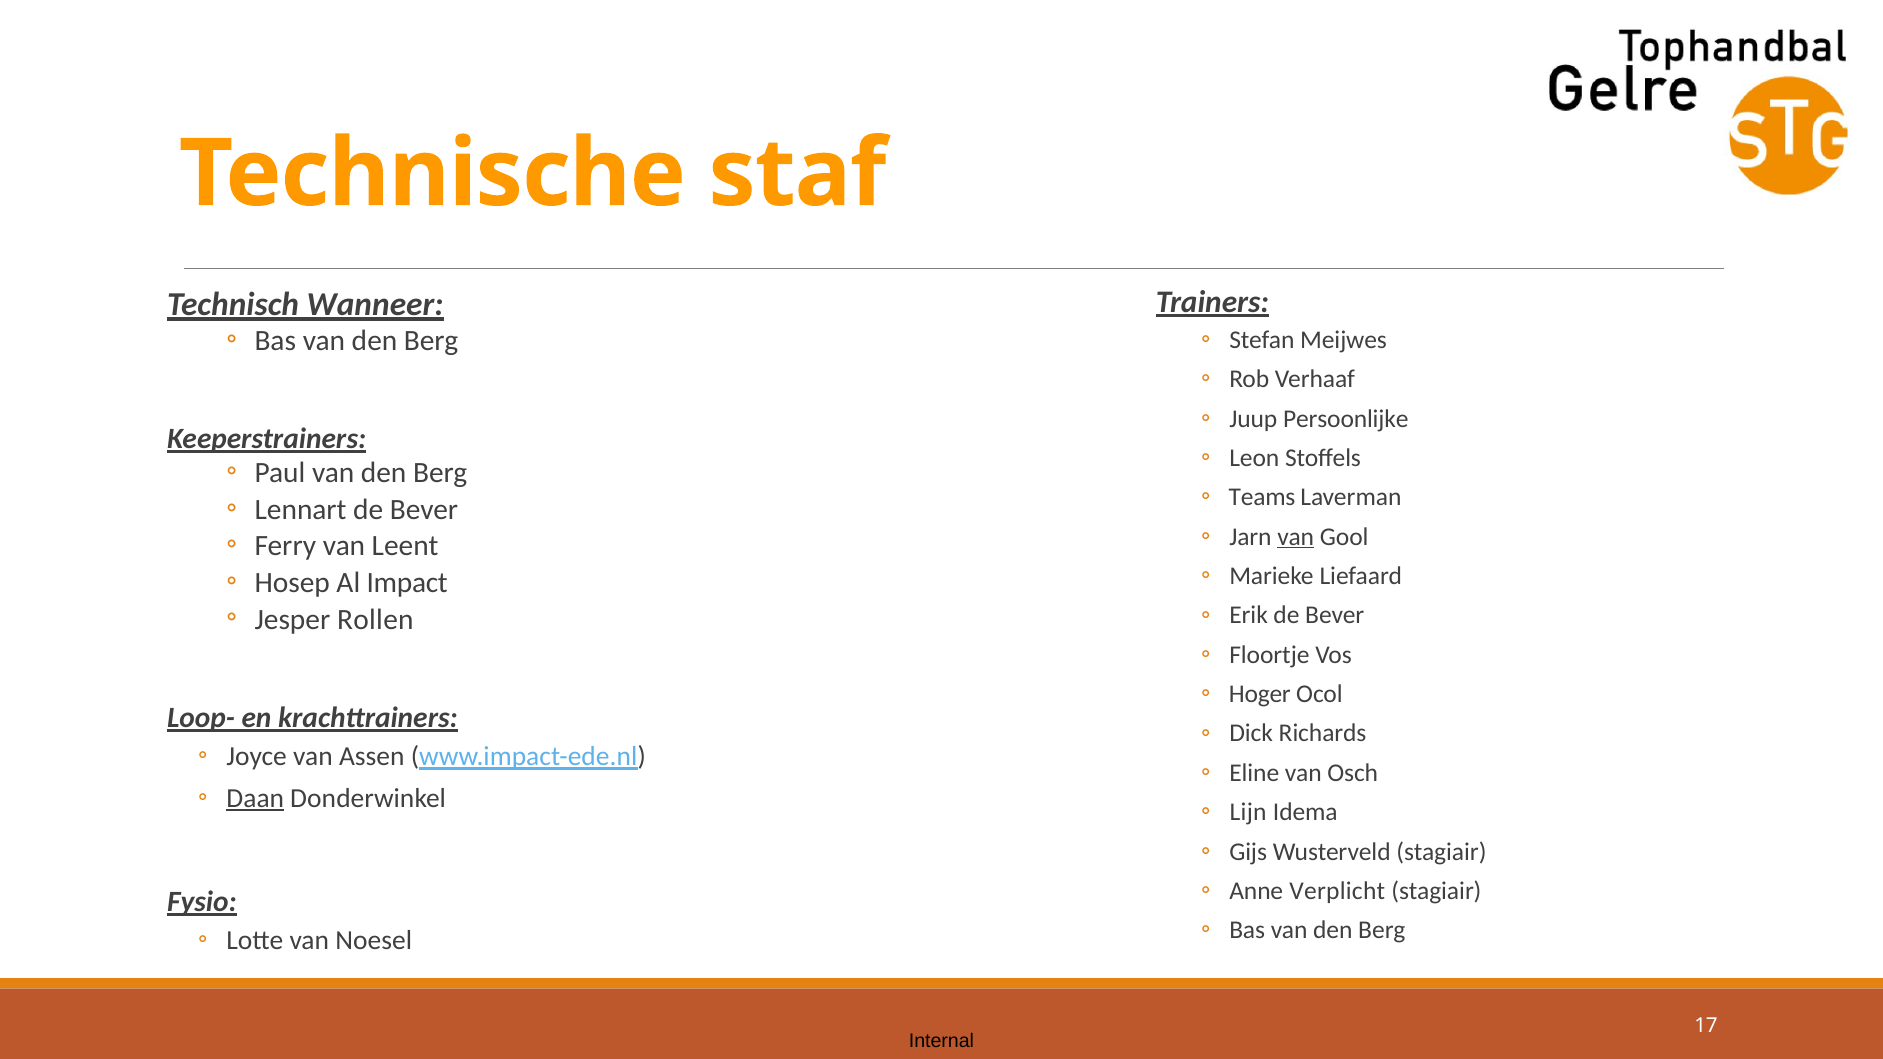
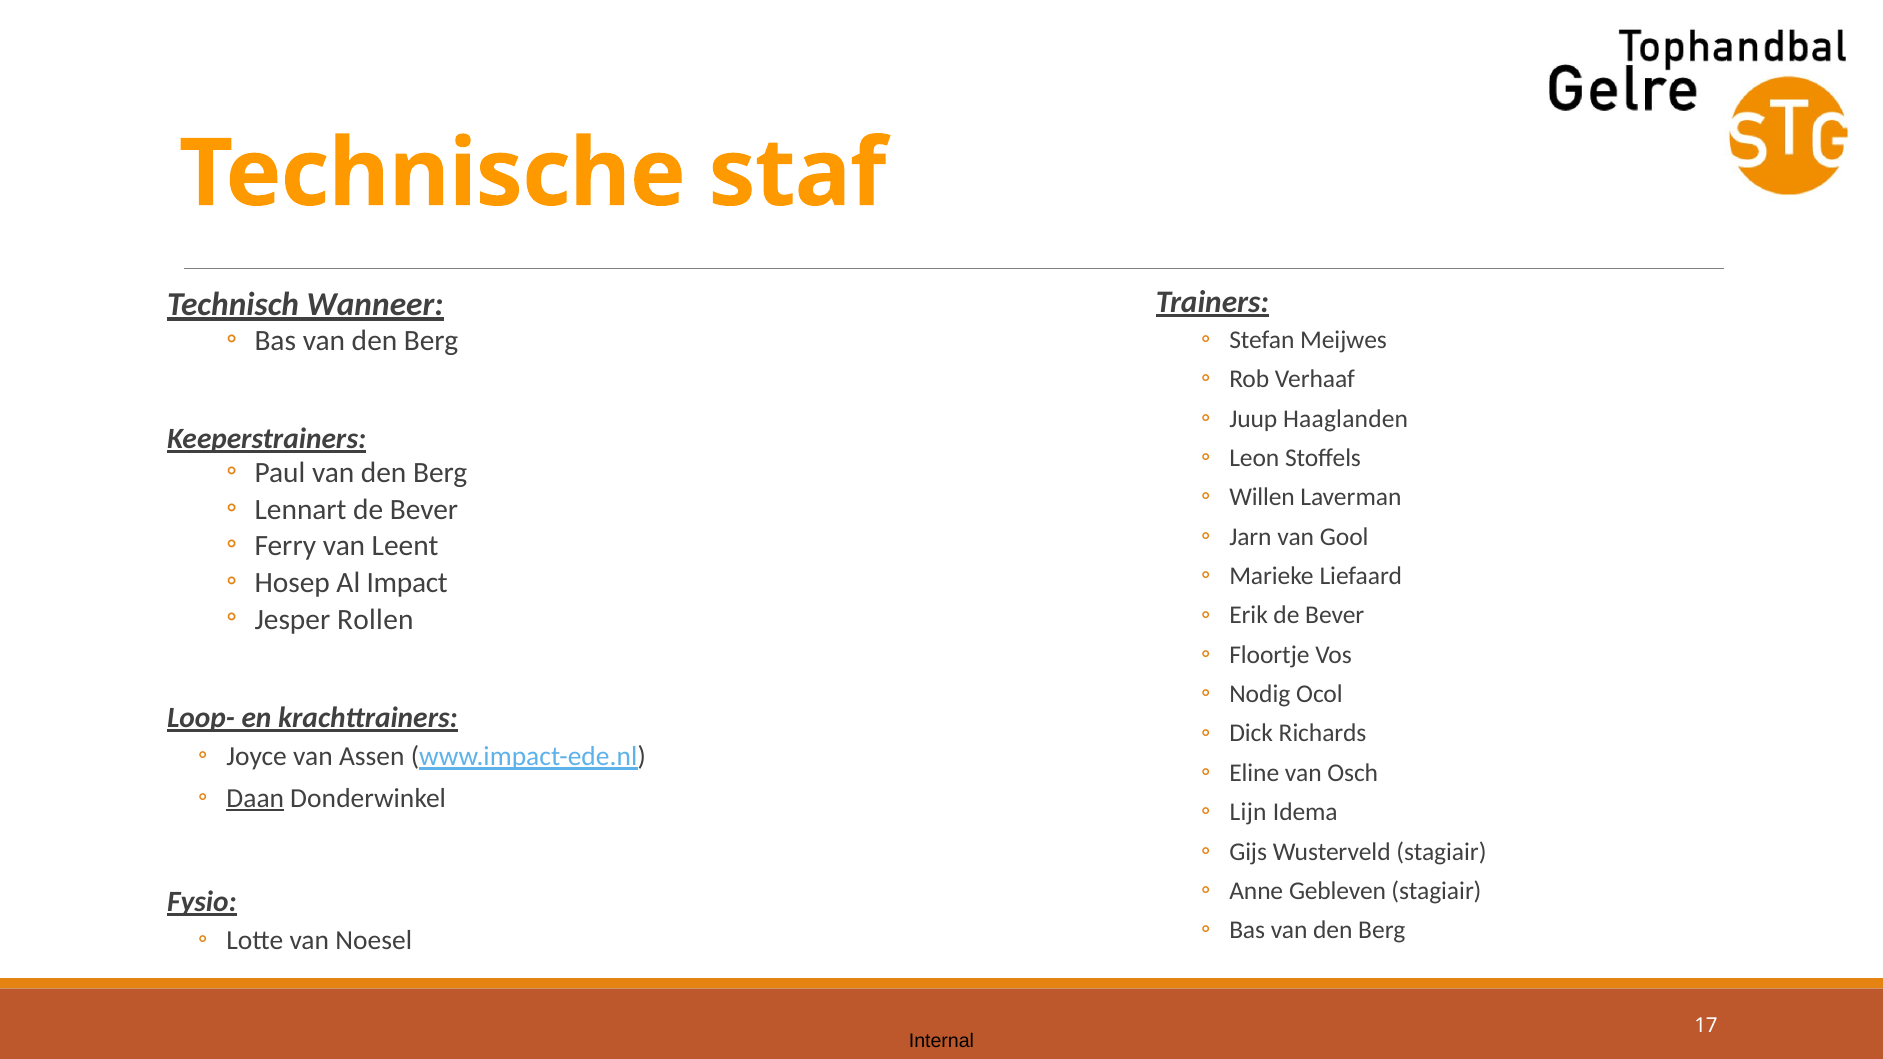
Persoonlijke: Persoonlijke -> Haaglanden (1346, 419)
Teams: Teams -> Willen (1262, 497)
van underline: present -> none (1296, 537)
Hoger: Hoger -> Nodig (1260, 694)
Verplicht: Verplicht -> Gebleven (1337, 891)
